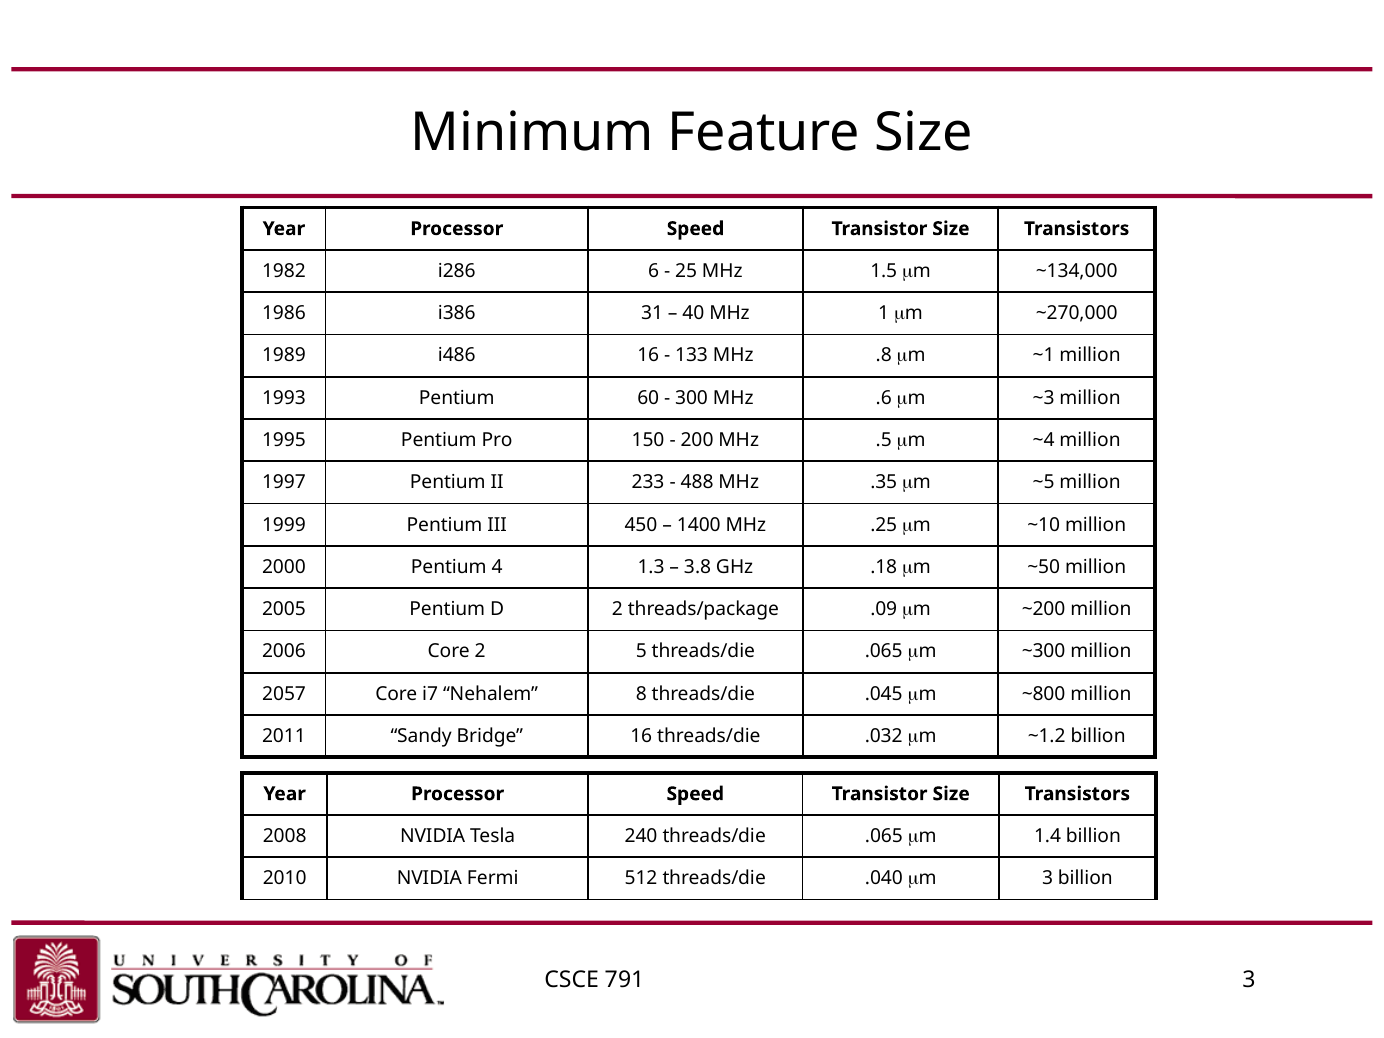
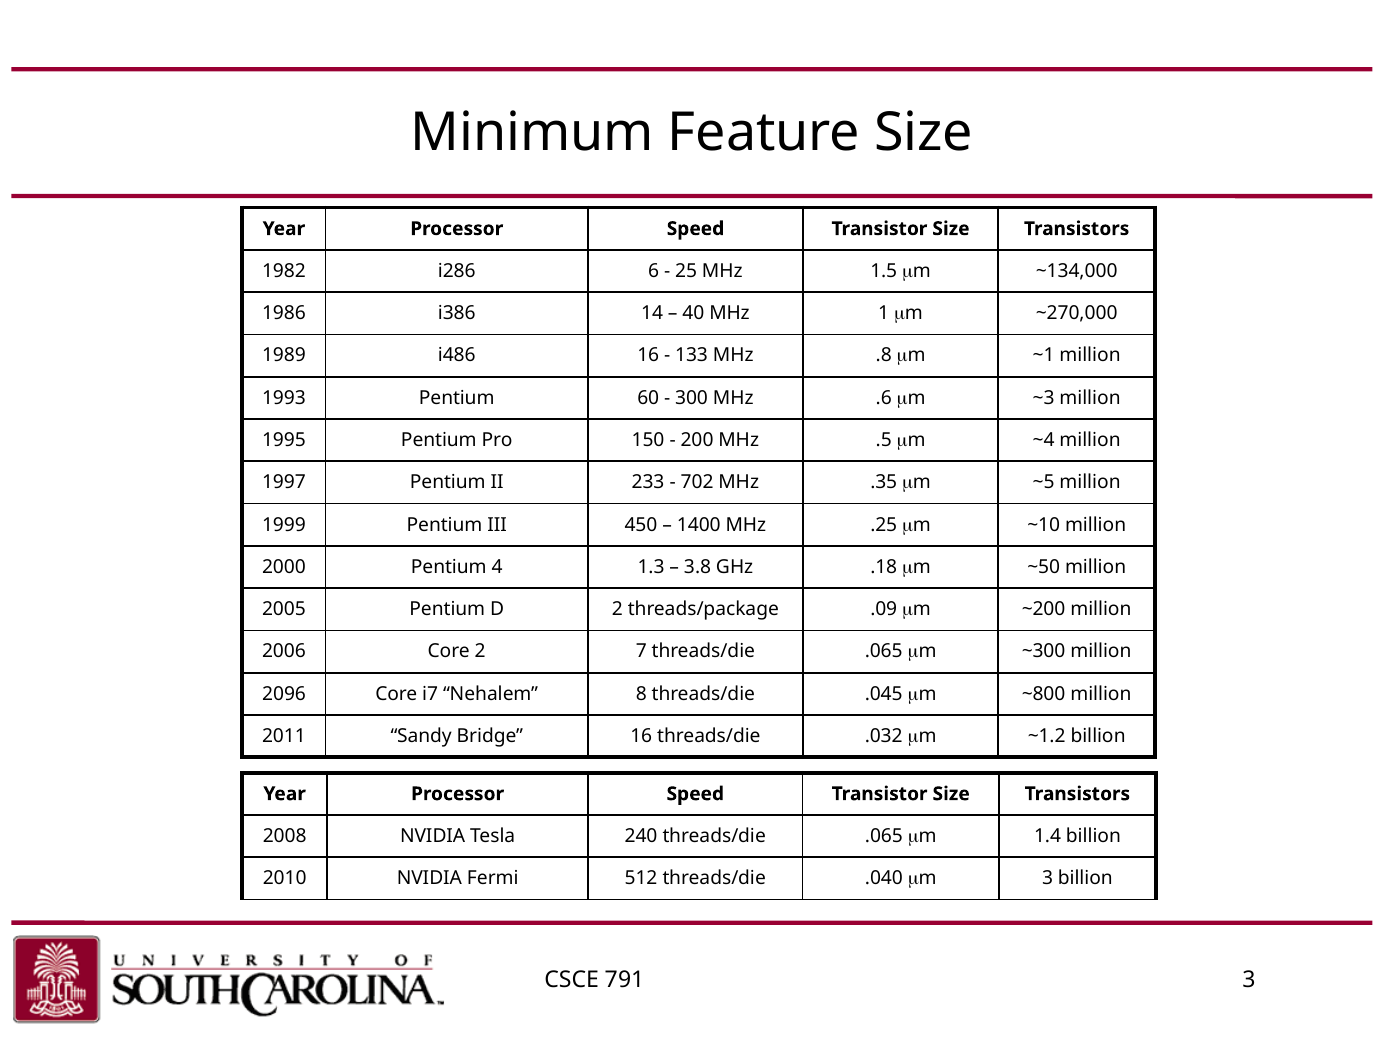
31: 31 -> 14 (652, 313)
488: 488 -> 702 (697, 482)
5: 5 -> 7 (641, 652)
2057: 2057 -> 2096 (284, 694)
